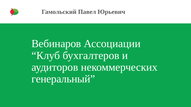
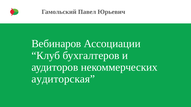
генеральный: генеральный -> аудиторская (63, 79)
